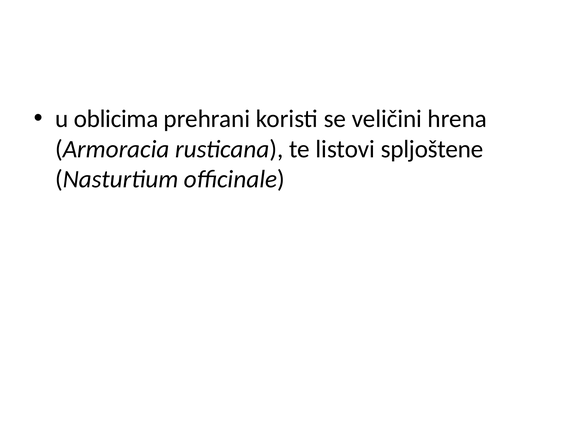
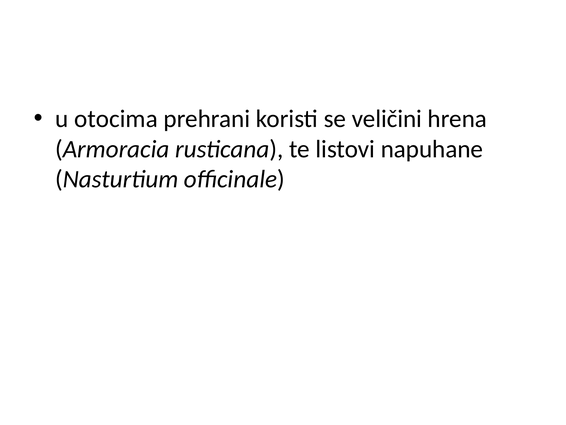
oblicima: oblicima -> otocima (116, 119)
spljoštene: spljoštene -> napuhane (432, 149)
